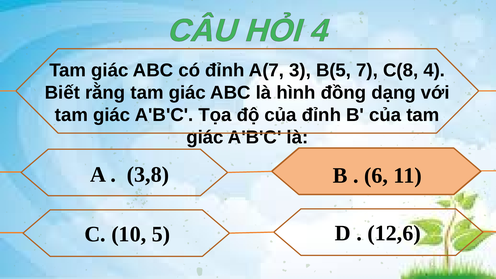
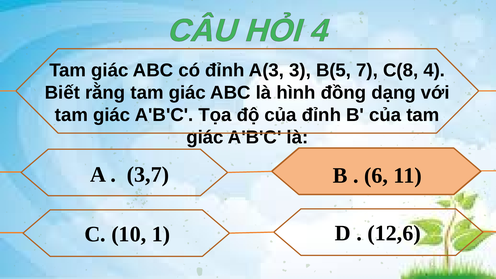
A(7: A(7 -> A(3 (266, 70)
3,8: 3,8 -> 3,7 (148, 174)
5: 5 -> 1 (161, 234)
